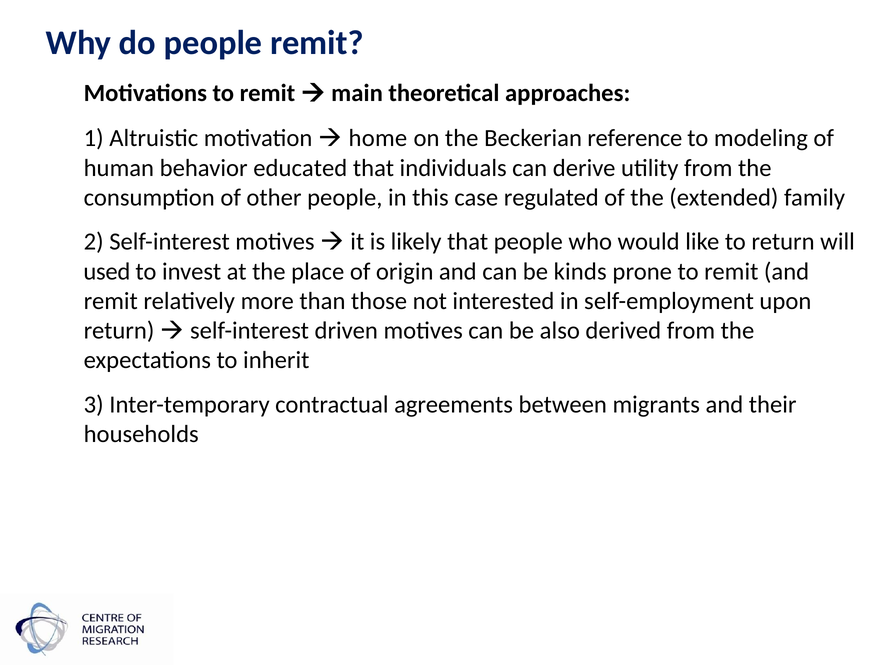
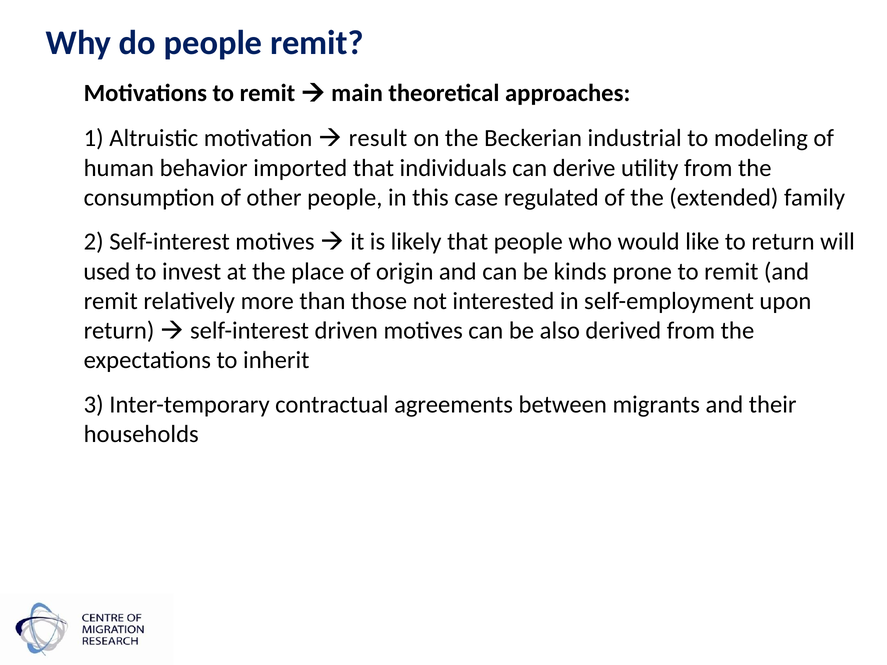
home: home -> result (378, 138)
reference: reference -> industrial (635, 138)
educated: educated -> imported (300, 168)
